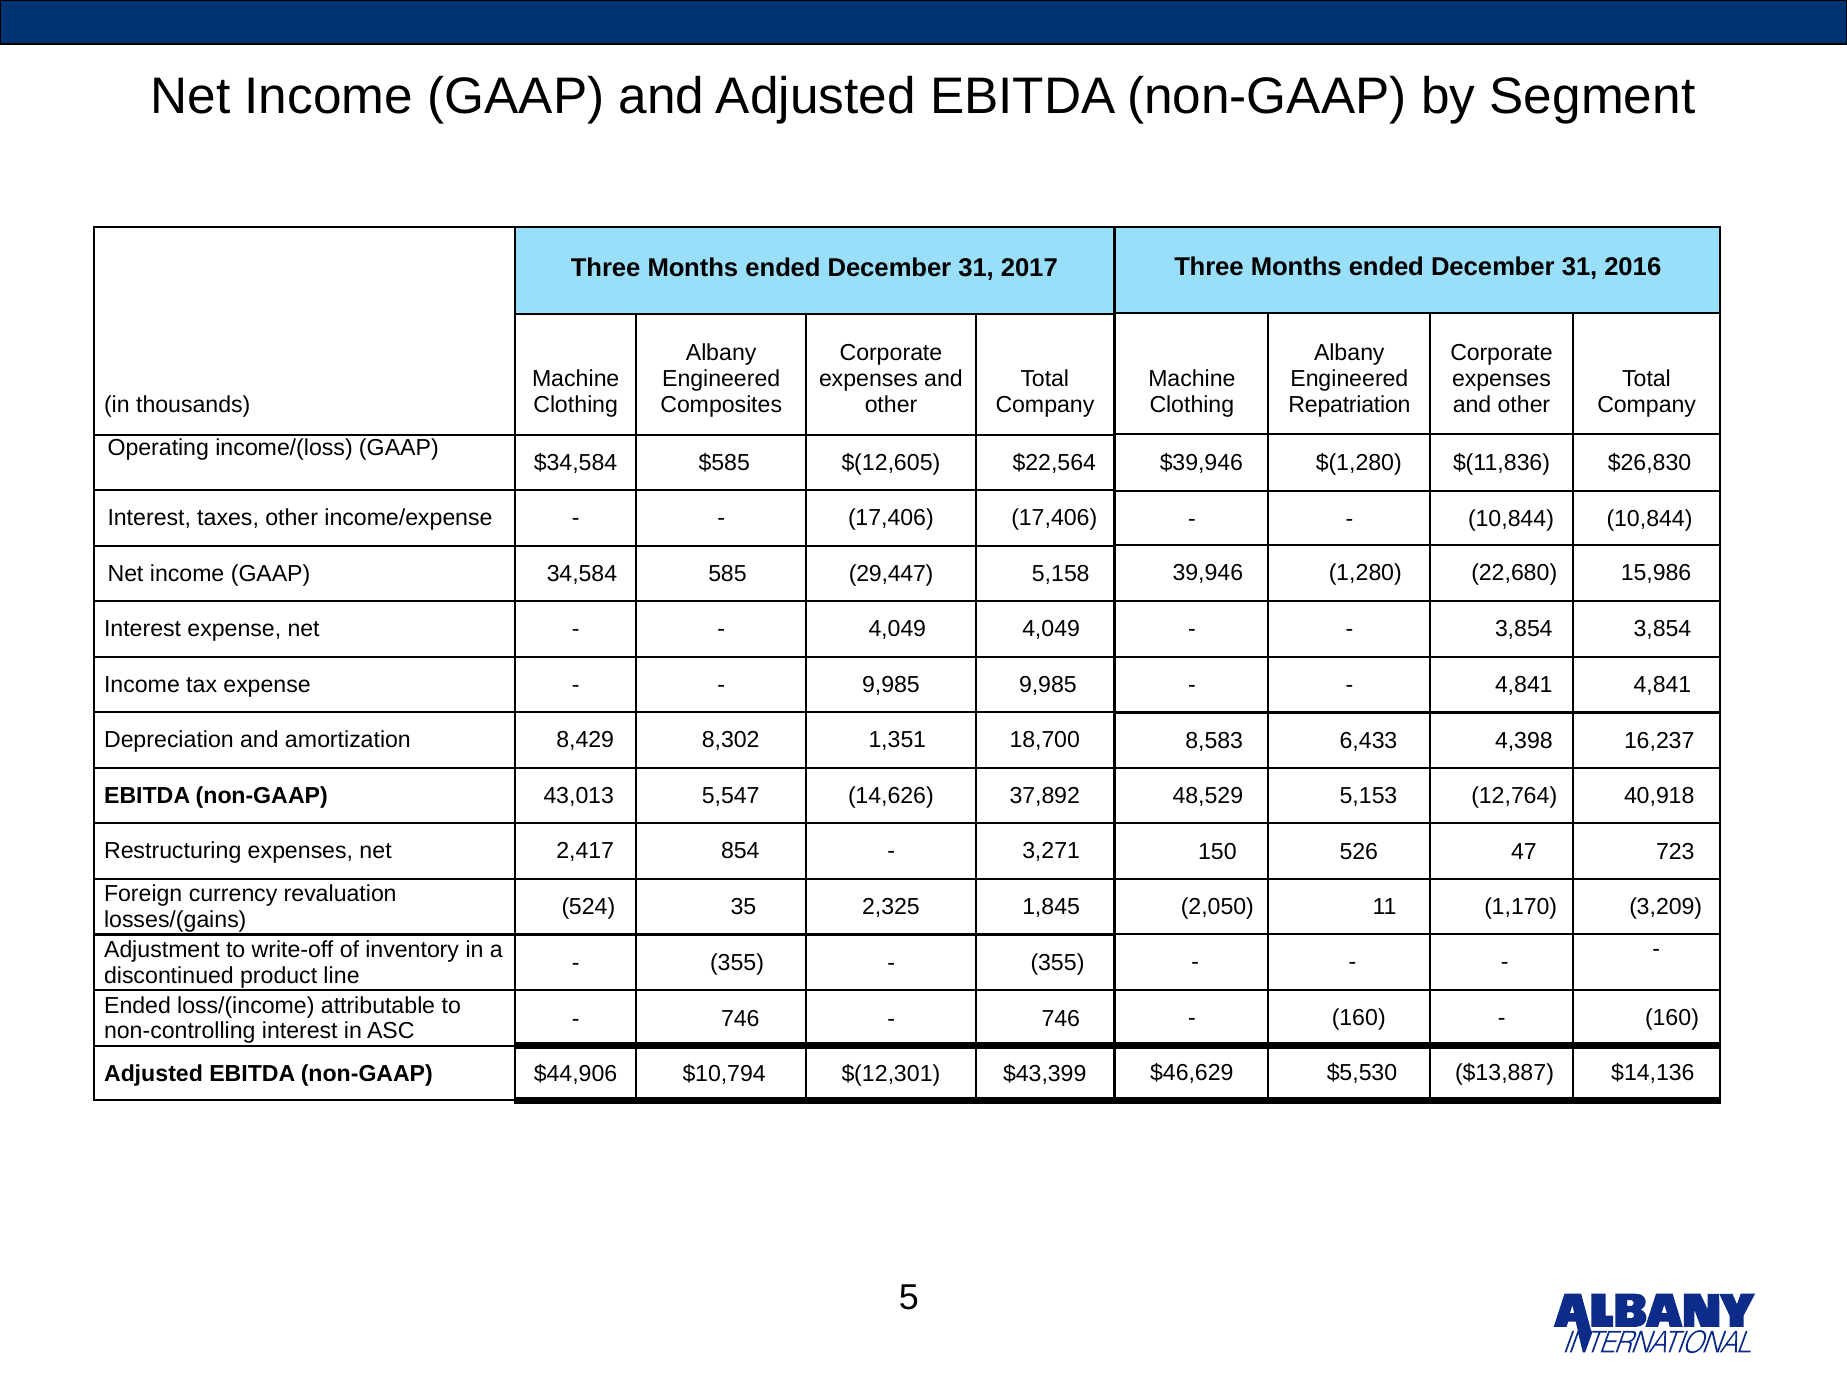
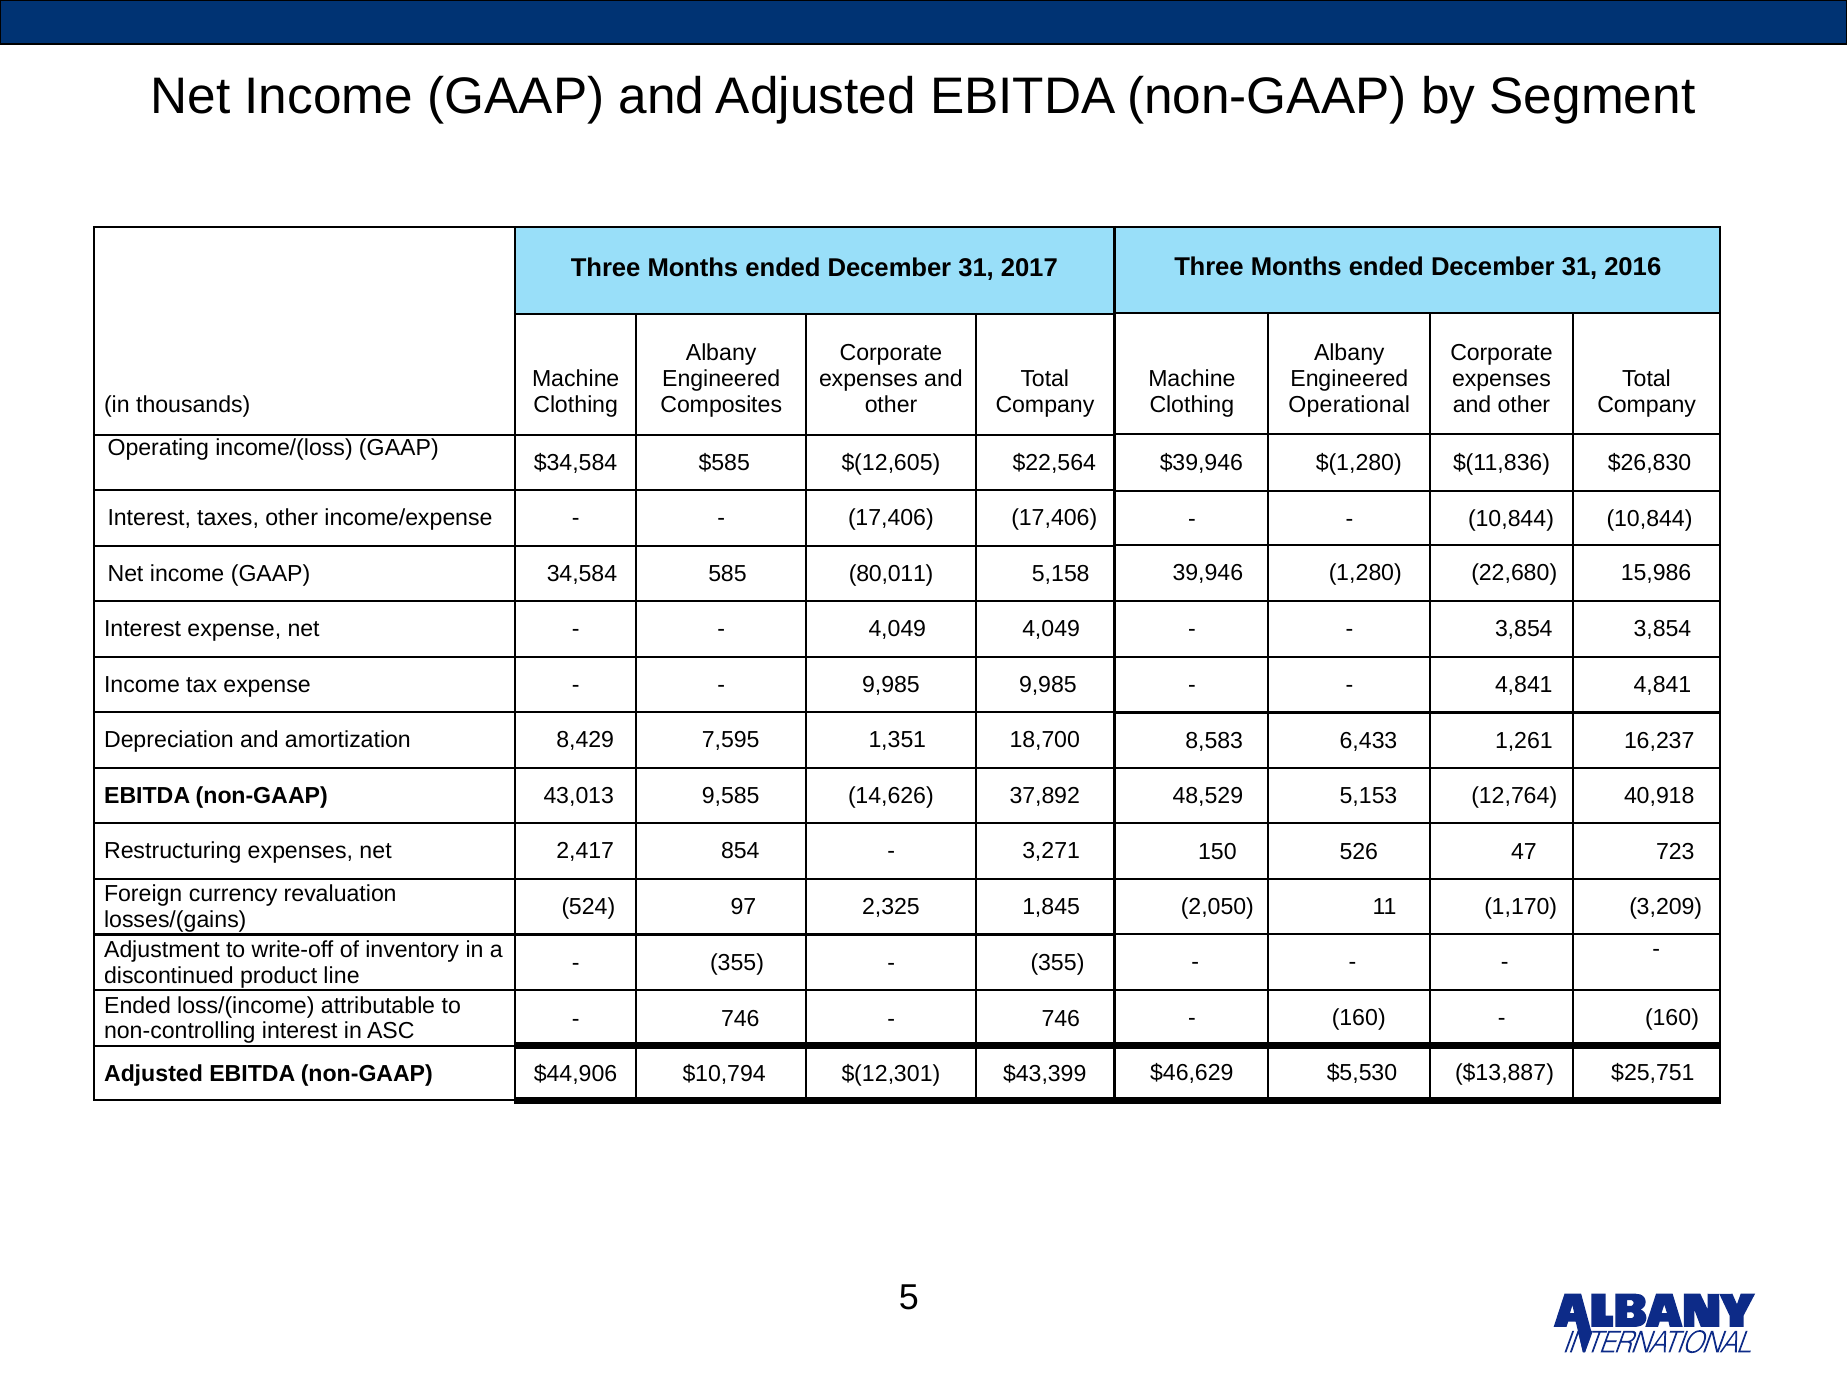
Repatriation: Repatriation -> Operational (1349, 404)
29,447: 29,447 -> 80,011 (891, 573)
8,302: 8,302 -> 7,595 (731, 740)
4,398: 4,398 -> 1,261 (1524, 740)
5,547: 5,547 -> 9,585 (731, 795)
35: 35 -> 97 (744, 906)
$14,136: $14,136 -> $25,751 (1653, 1073)
